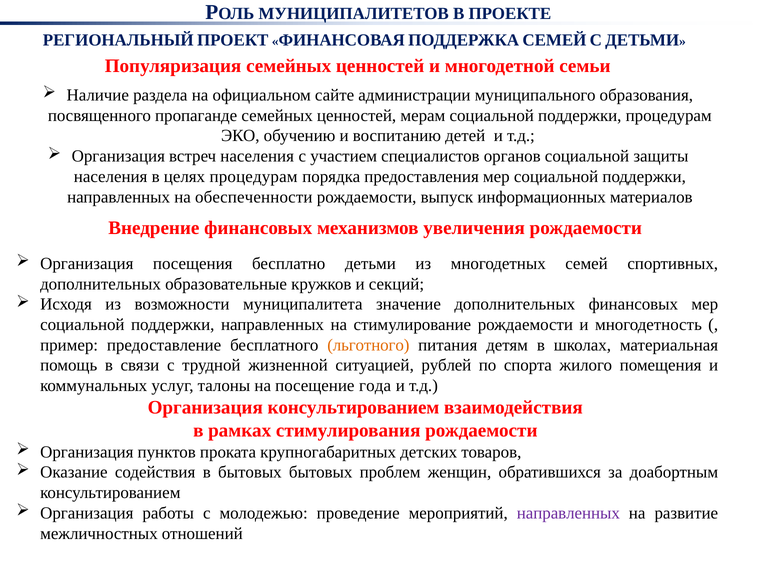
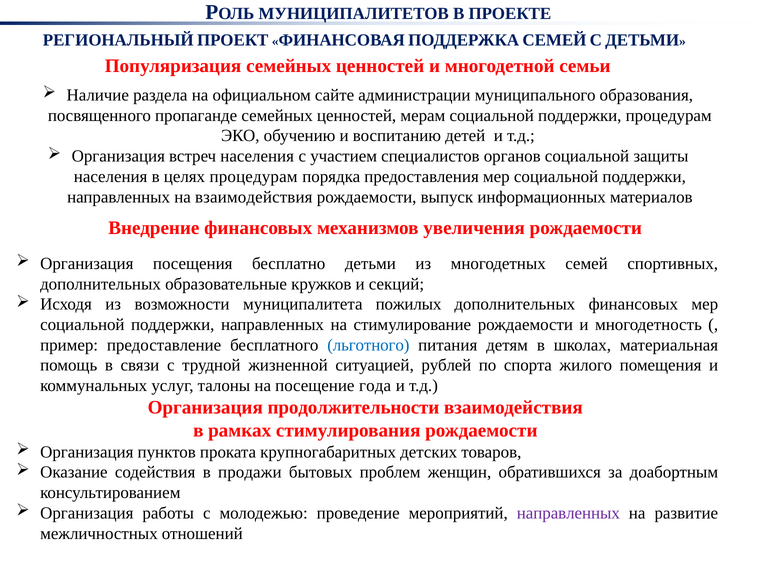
на обеспеченности: обеспеченности -> взаимодействия (254, 197)
значение: значение -> пожилых (409, 304)
льготного colour: orange -> blue (368, 345)
Организация консультированием: консультированием -> продолжительности (353, 408)
в бытовых: бытовых -> продажи (250, 472)
